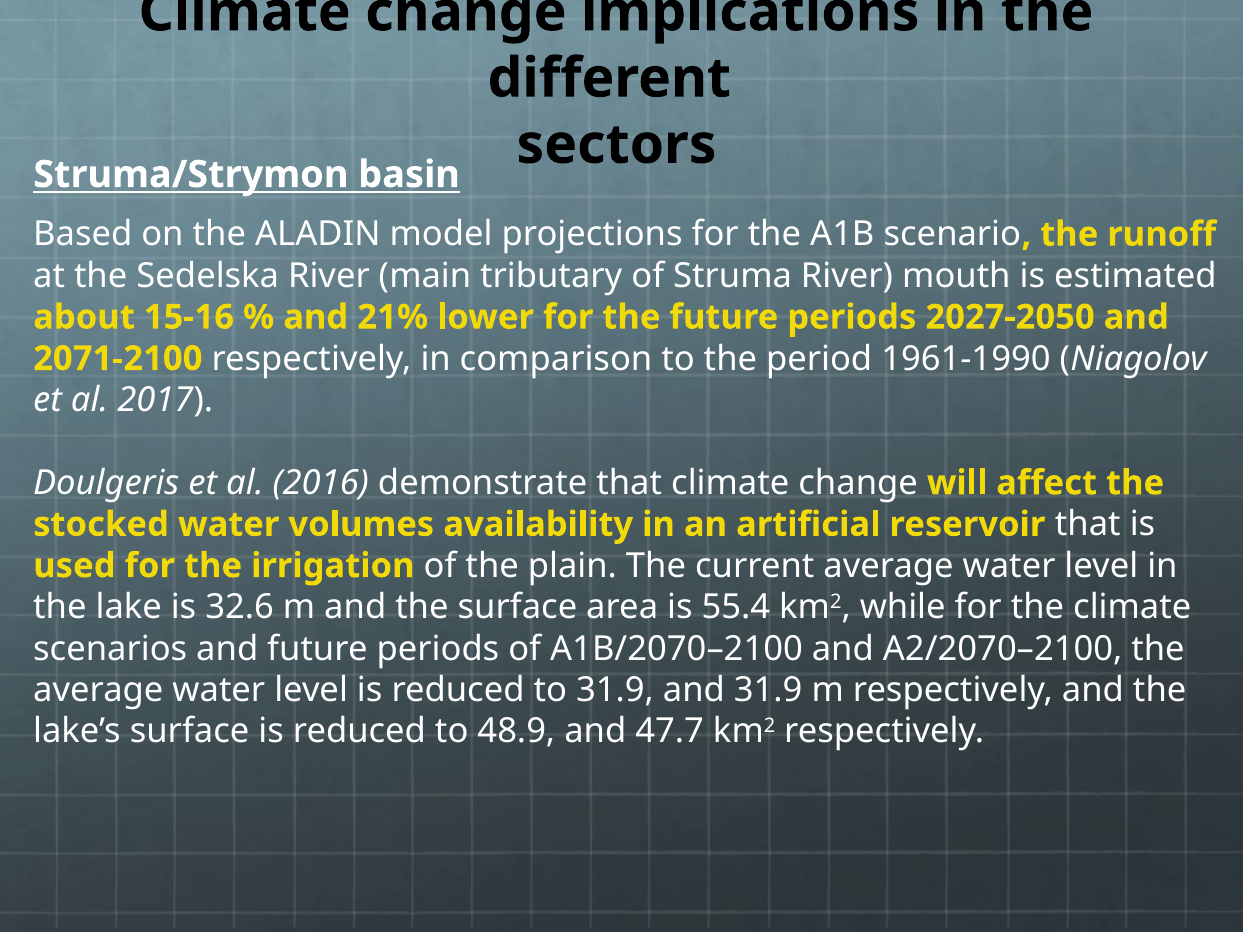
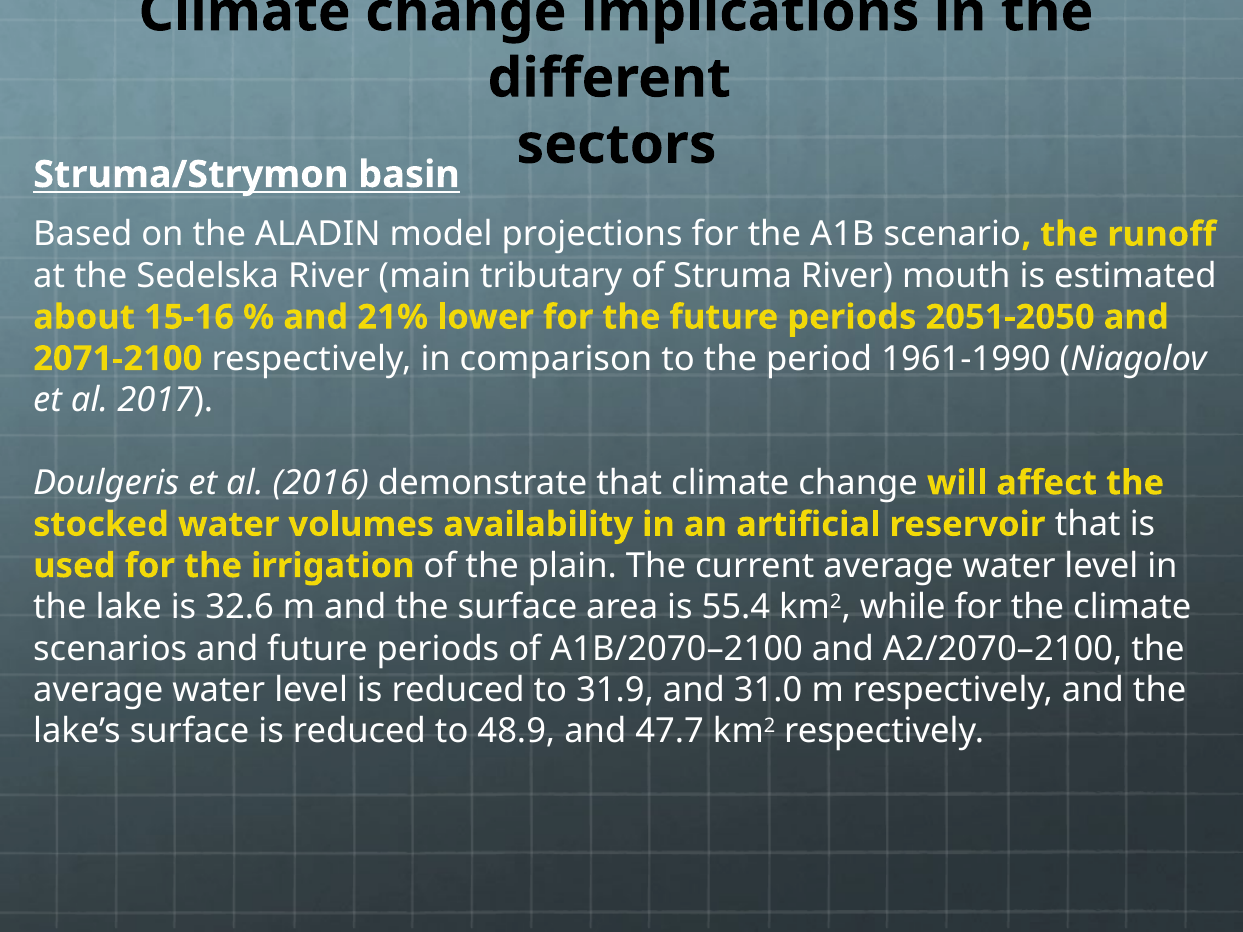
2027-2050: 2027-2050 -> 2051-2050 (1010, 317)
and 31.9: 31.9 -> 31.0 (768, 690)
